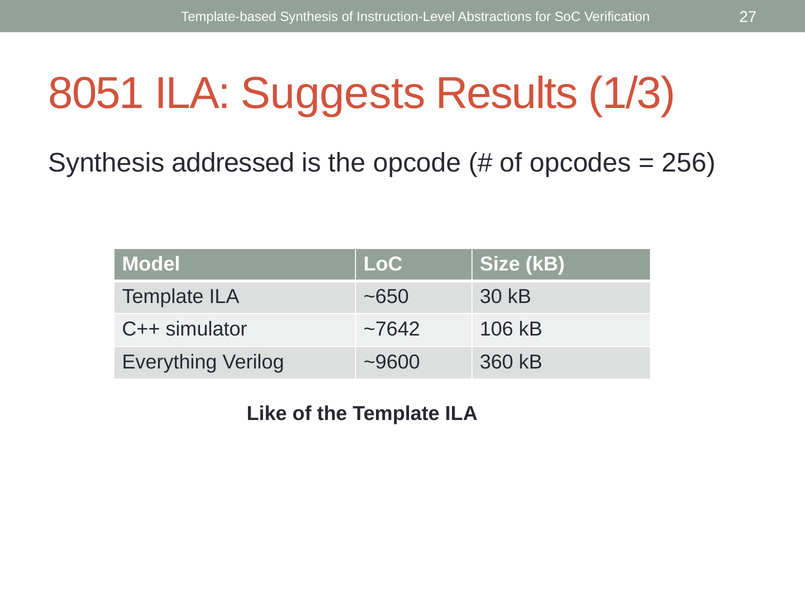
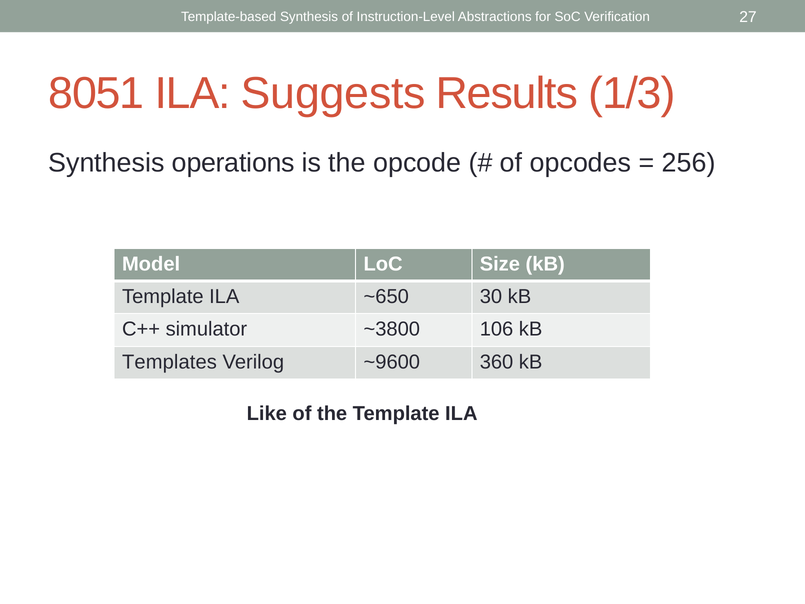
addressed: addressed -> operations (233, 163)
~7642: ~7642 -> ~3800 (392, 329)
Everything: Everything -> Templates (170, 362)
